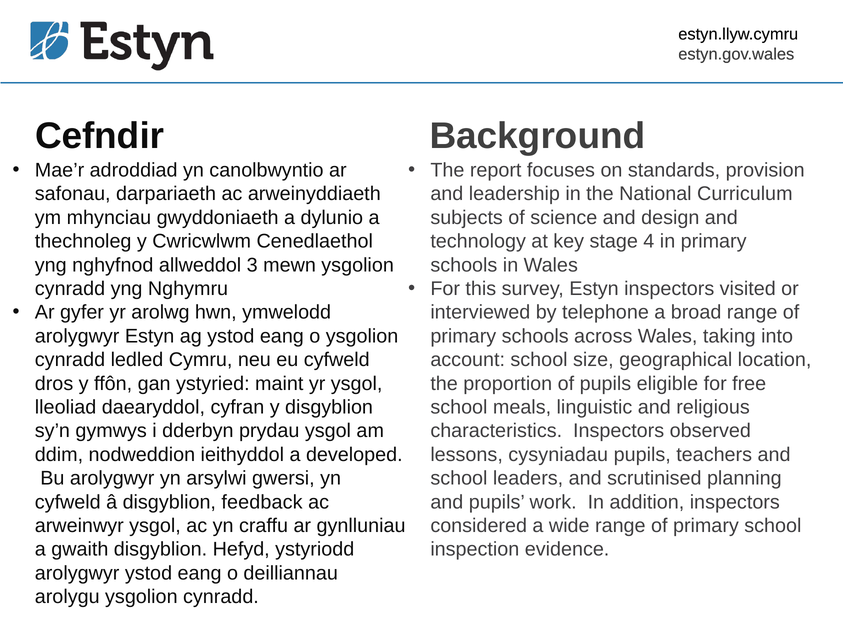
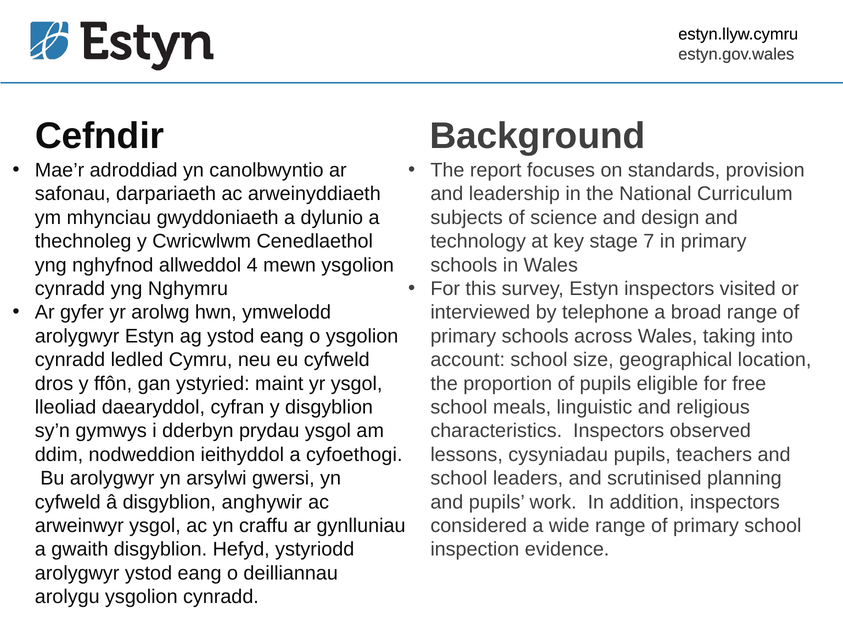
4: 4 -> 7 (649, 241)
3: 3 -> 4 (252, 265)
developed: developed -> cyfoethogi (354, 455)
feedback: feedback -> anghywir (262, 502)
